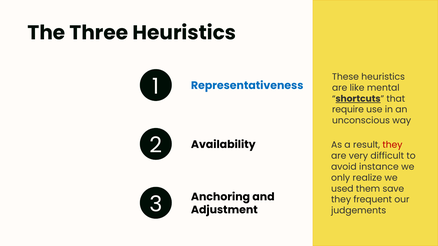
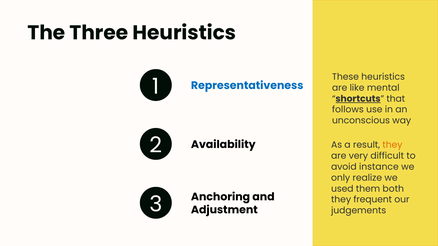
require: require -> follows (348, 110)
they colour: red -> orange (392, 145)
save: save -> both (393, 189)
